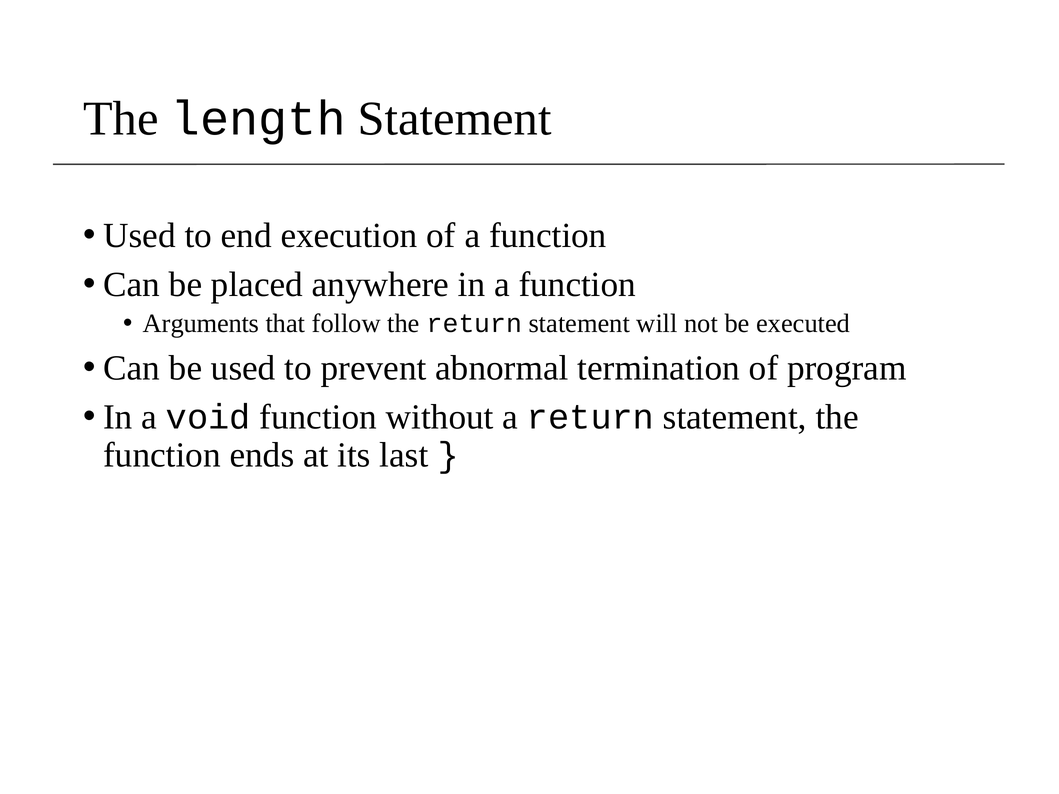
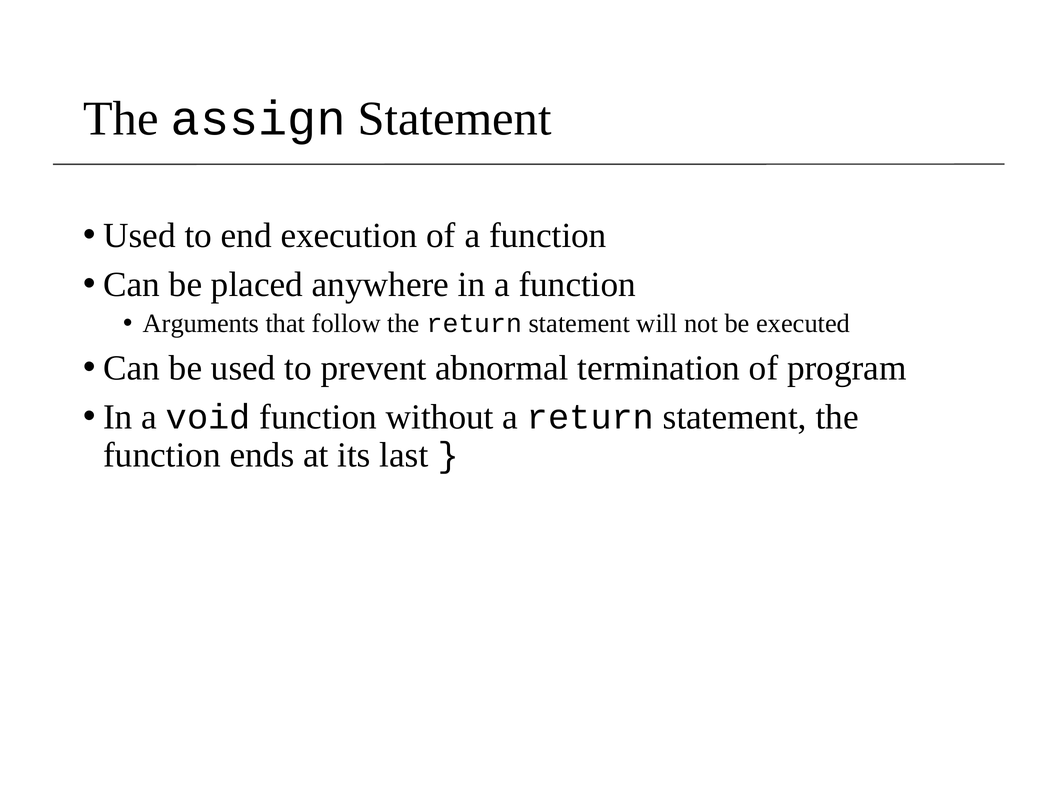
length: length -> assign (258, 119)
